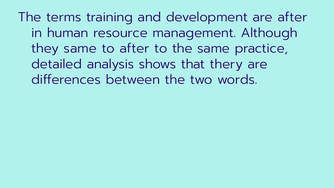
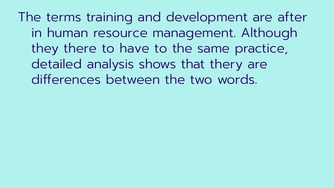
they same: same -> there (80, 48)
to after: after -> have (135, 48)
